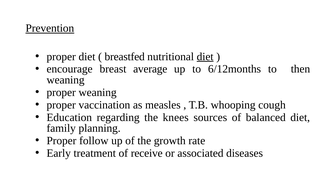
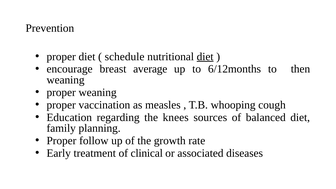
Prevention underline: present -> none (50, 28)
breastfed: breastfed -> schedule (125, 57)
receive: receive -> clinical (147, 153)
